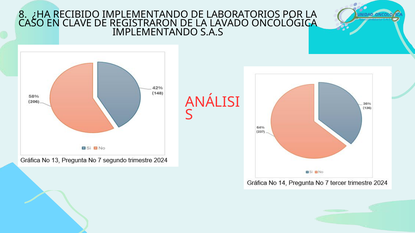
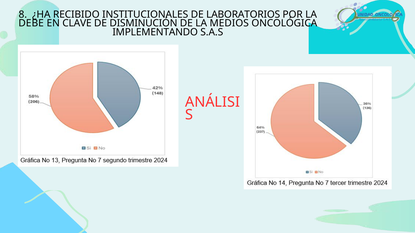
RECIBIDO IMPLEMENTANDO: IMPLEMENTANDO -> INSTITUCIONALES (145, 14)
CASO: CASO -> DEBE (31, 23)
REGISTRARON: REGISTRARON -> DISMINUCIÓN (143, 23)
LAVADO: LAVADO -> MEDIOS (229, 23)
